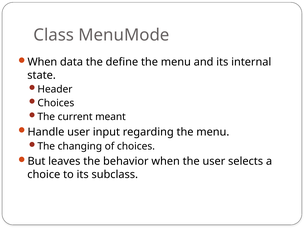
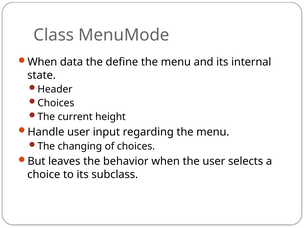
meant: meant -> height (110, 117)
